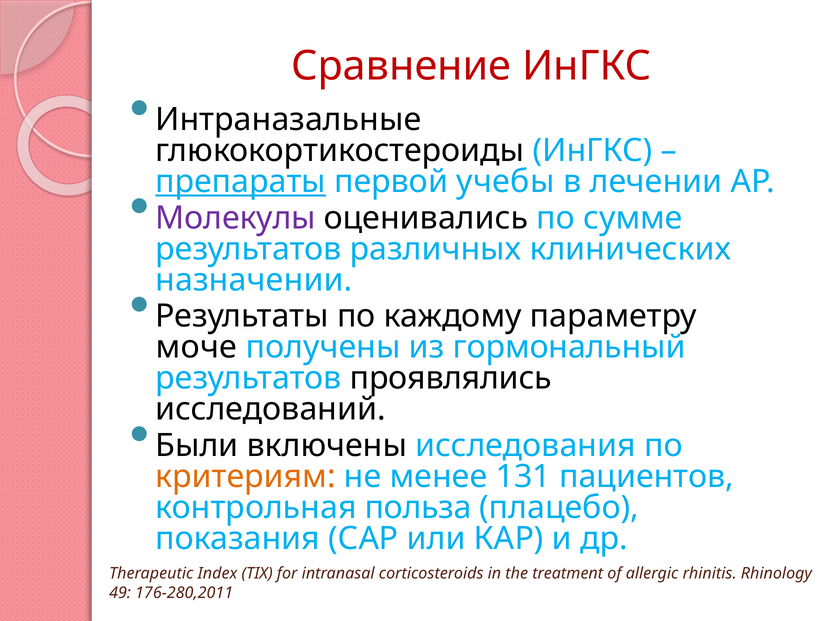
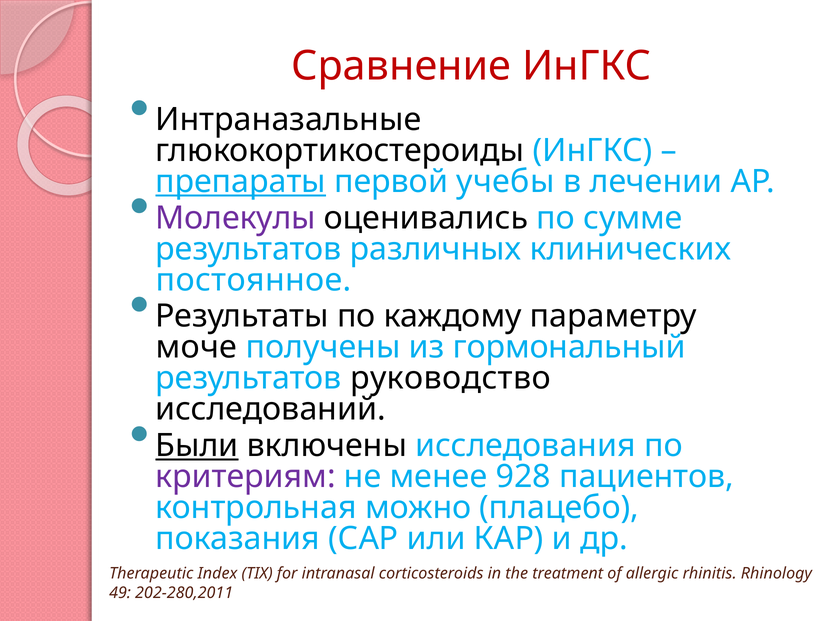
назначении: назначении -> постоянное (254, 280)
проявлялись: проявлялись -> руководство (450, 378)
Были underline: none -> present (197, 446)
критериям colour: orange -> purple (245, 477)
131: 131 -> 928 (523, 477)
польза: польза -> можно (418, 507)
176-280,2011: 176-280,2011 -> 202-280,2011 (184, 593)
